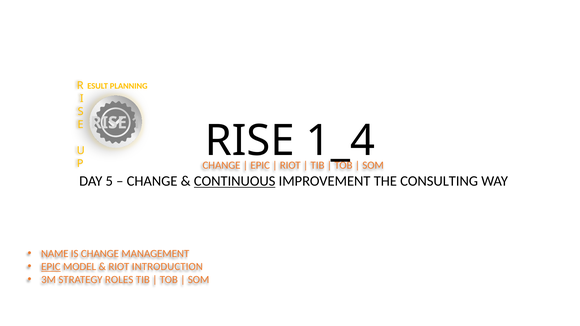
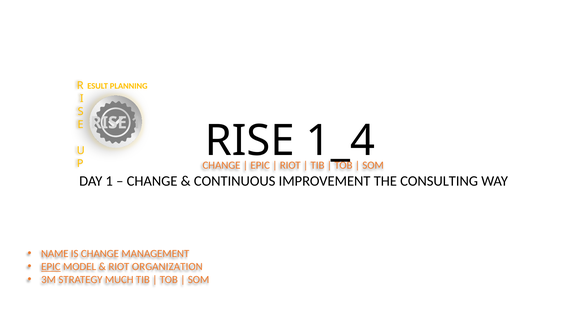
DAY 5: 5 -> 1 (109, 181)
CONTINUOUS underline: present -> none (235, 181)
INTRODUCTION: INTRODUCTION -> ORGANIZATION (167, 267)
ROLES: ROLES -> MUCH (119, 280)
